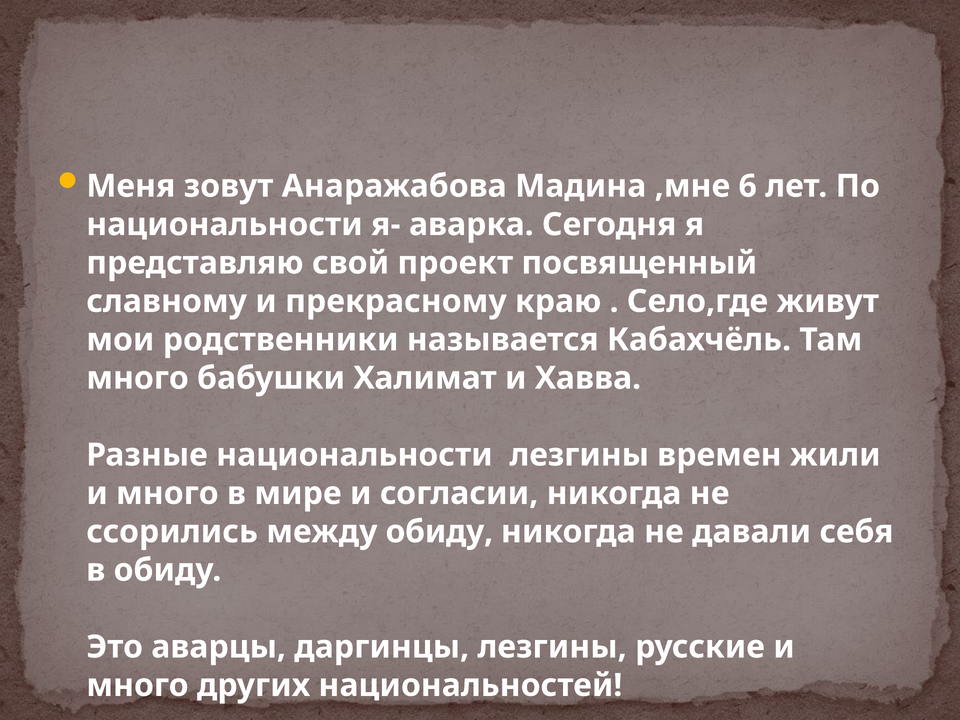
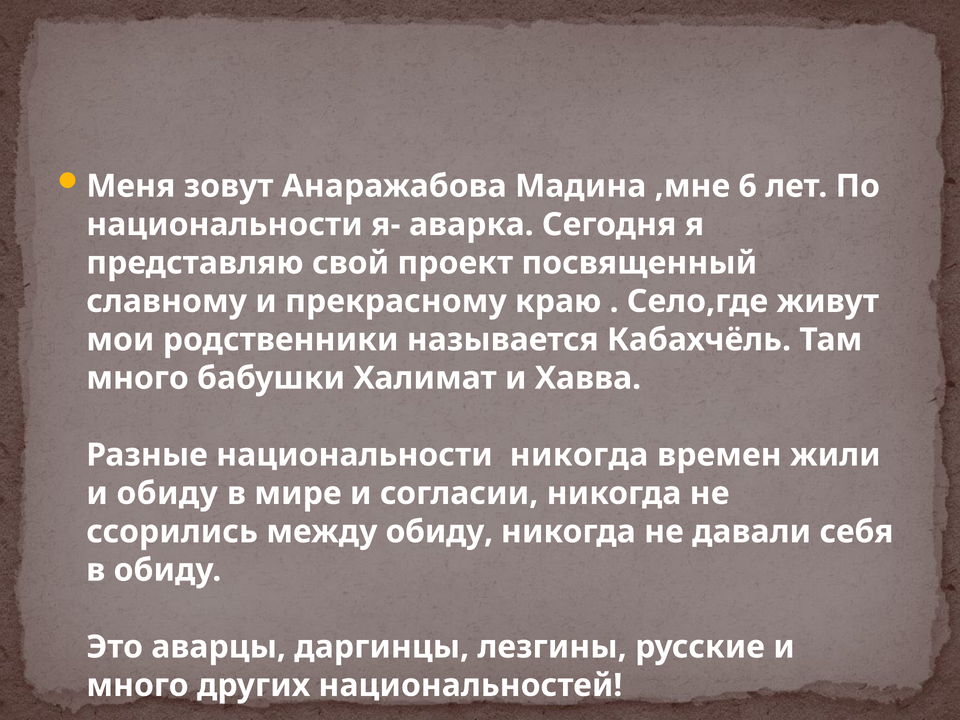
национальности лезгины: лезгины -> никогда (579, 455)
много: много -> обиду (167, 493)
